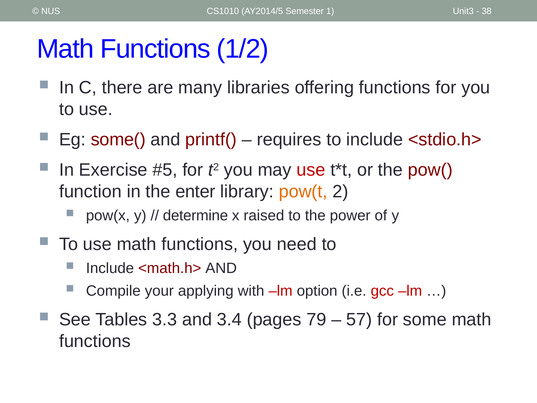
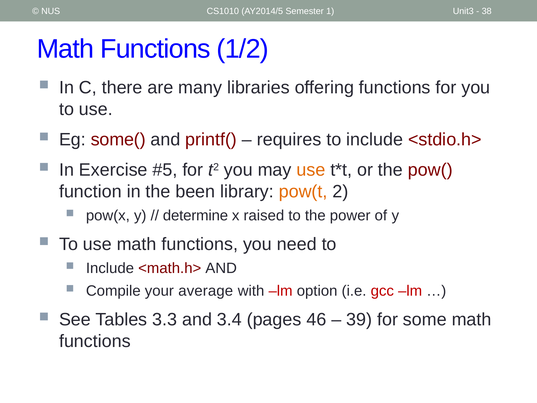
use colour: red -> orange (311, 170)
enter: enter -> been (195, 191)
applying: applying -> average (206, 291)
79: 79 -> 46 (316, 319)
57: 57 -> 39 (359, 319)
